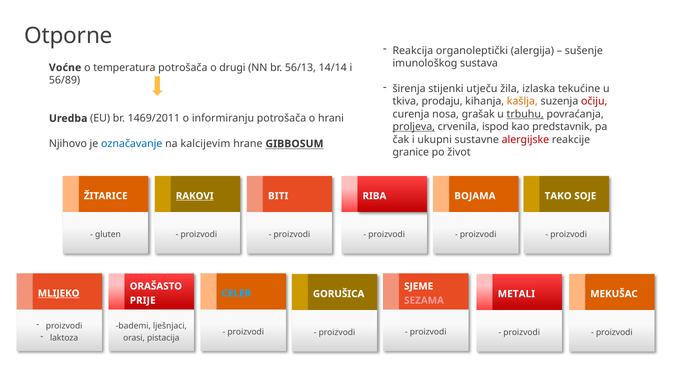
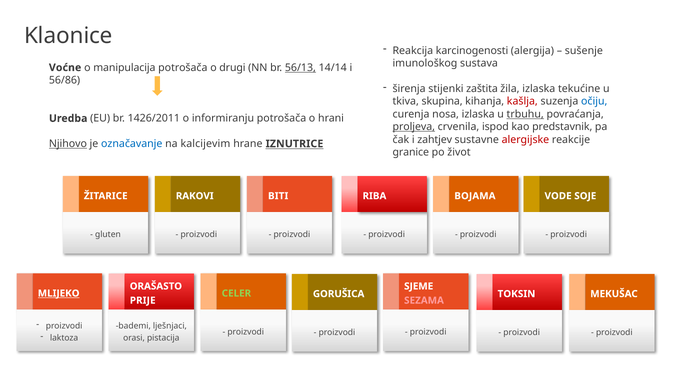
Otporne: Otporne -> Klaonice (68, 36)
organoleptički: organoleptički -> karcinogenosti (472, 51)
temperatura: temperatura -> manipulacija (124, 68)
56/13 underline: none -> present (300, 68)
56/89: 56/89 -> 56/86 (65, 80)
utječu: utječu -> zaštita (482, 89)
prodaju: prodaju -> skupina (442, 102)
kašlja colour: orange -> red (522, 102)
očiju colour: red -> blue (594, 102)
nosa grašak: grašak -> izlaska (478, 114)
1469/2011: 1469/2011 -> 1426/2011 (154, 119)
ukupni: ukupni -> zahtjev (435, 140)
Njihovo underline: none -> present (68, 144)
GIBBOSUM: GIBBOSUM -> IZNUTRICE (294, 144)
RAKOVI underline: present -> none (195, 196)
TAKO: TAKO -> VODE (558, 196)
CELER colour: light blue -> light green (236, 294)
METALI: METALI -> TOKSIN (516, 294)
